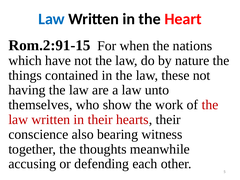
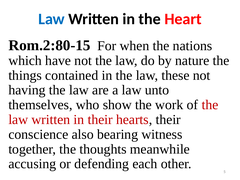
Rom.2:91-15: Rom.2:91-15 -> Rom.2:80-15 (49, 45)
